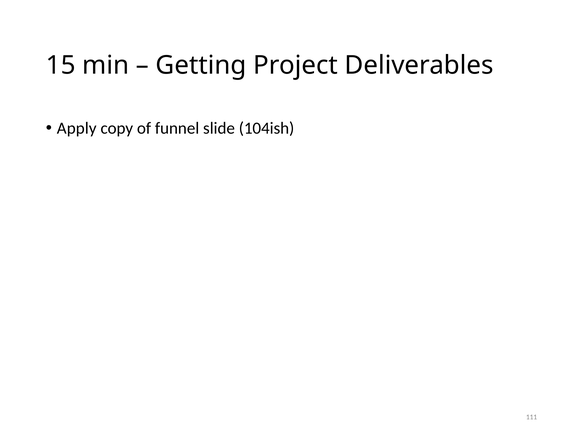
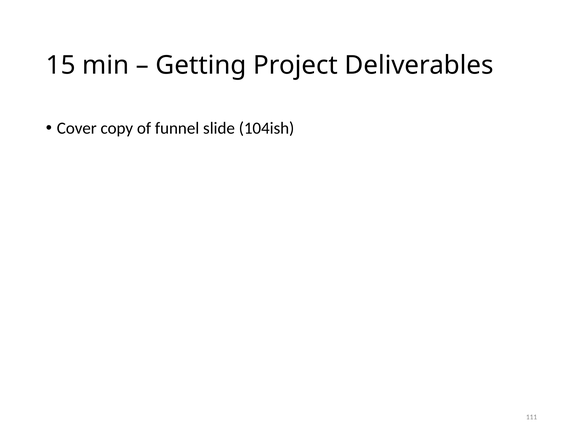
Apply: Apply -> Cover (77, 128)
